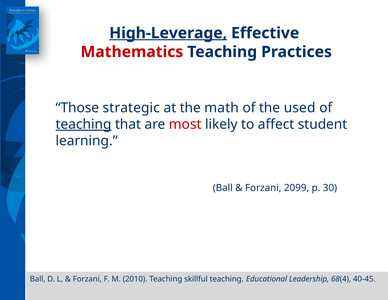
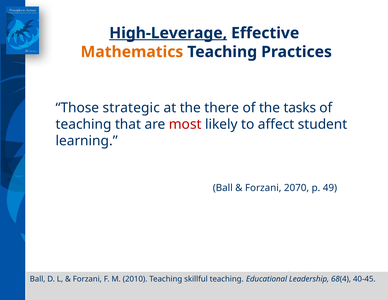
Mathematics colour: red -> orange (132, 52)
math: math -> there (222, 108)
used: used -> tasks (300, 108)
teaching underline: present -> none (84, 124)
2099: 2099 -> 2070 (297, 188)
30: 30 -> 49 (330, 188)
